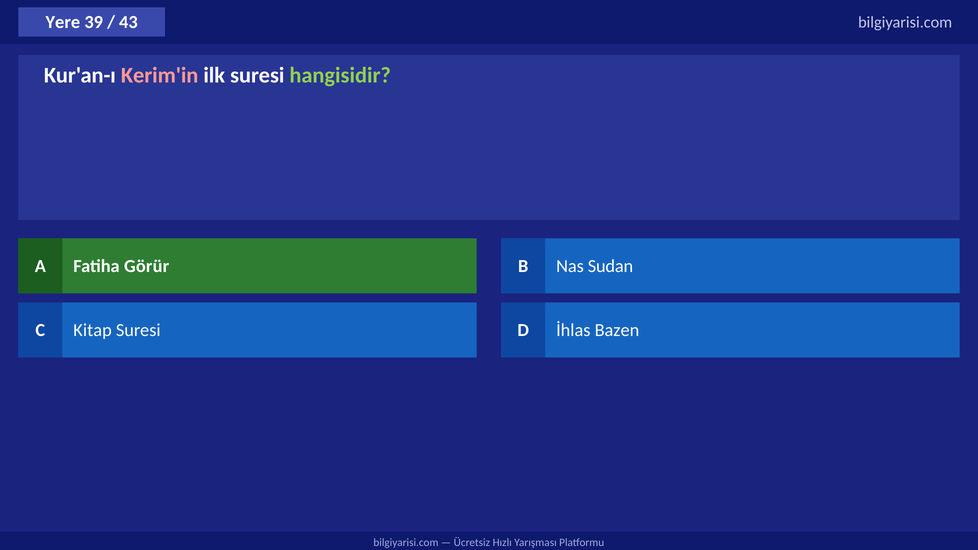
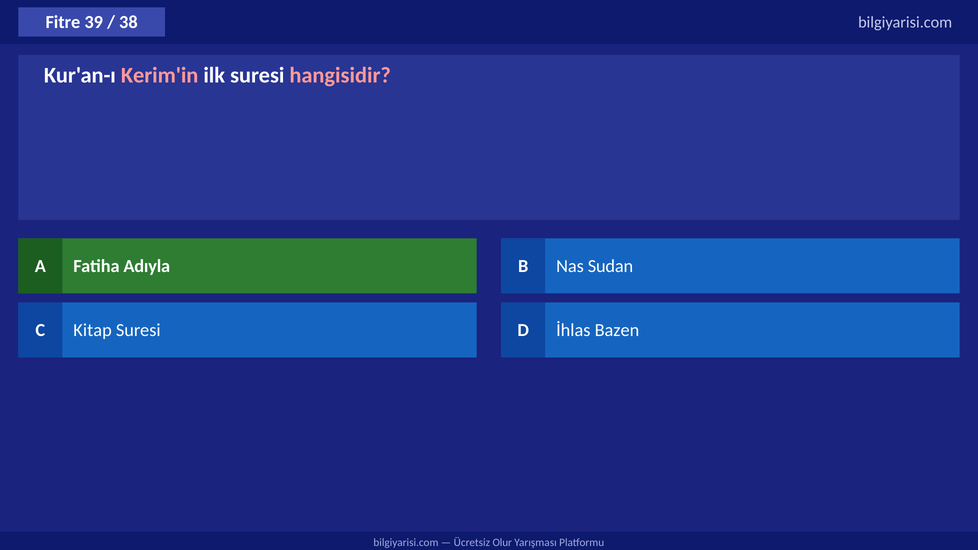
Yere: Yere -> Fitre (63, 22)
43: 43 -> 38 (128, 22)
hangisidir colour: light green -> pink (340, 75)
Görür: Görür -> Adıyla (147, 266)
Hızlı: Hızlı -> Olur (502, 542)
